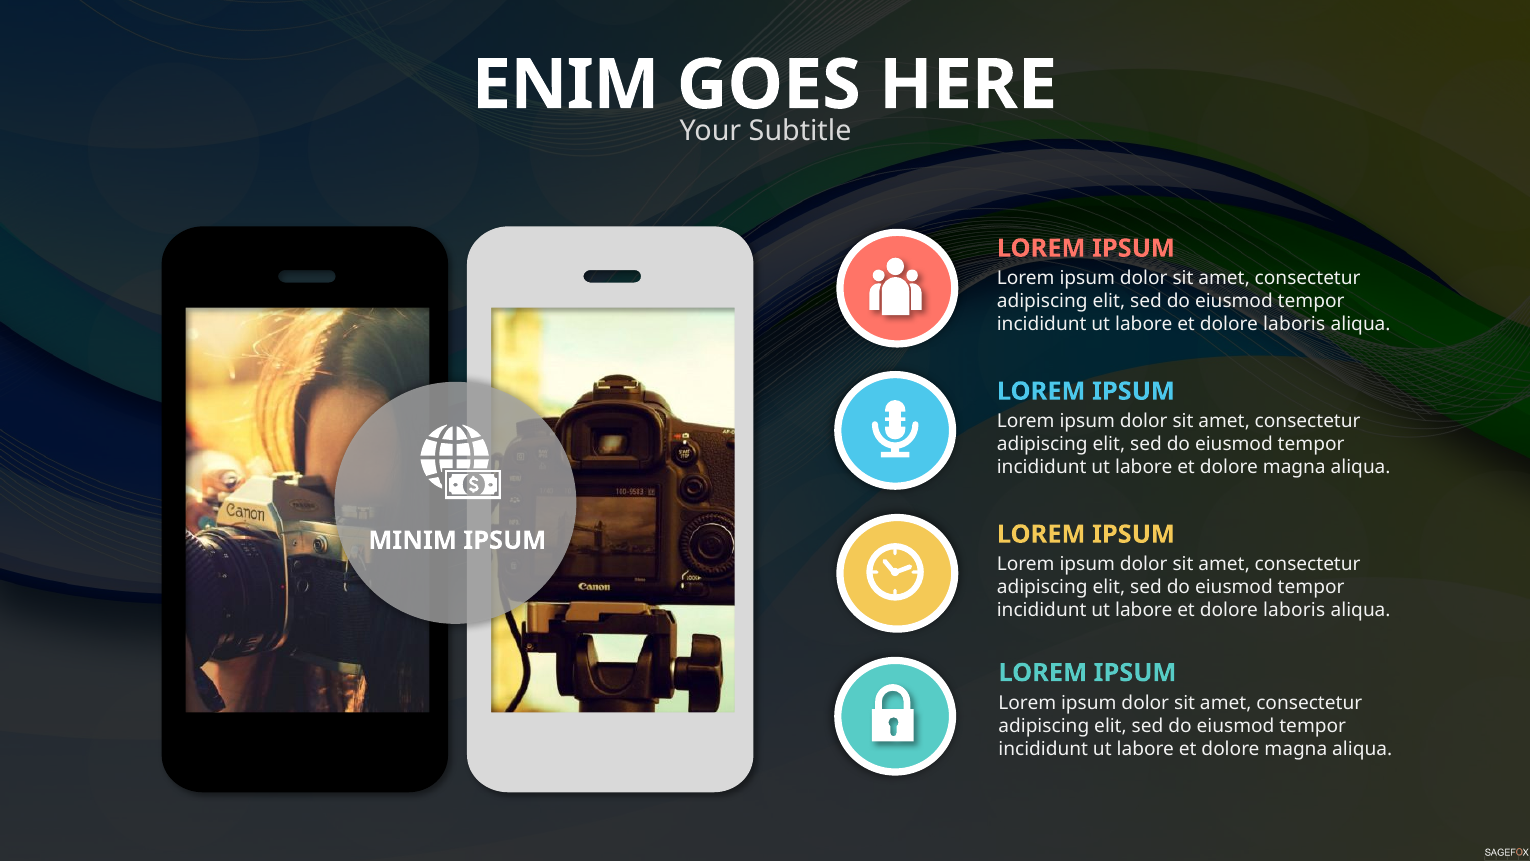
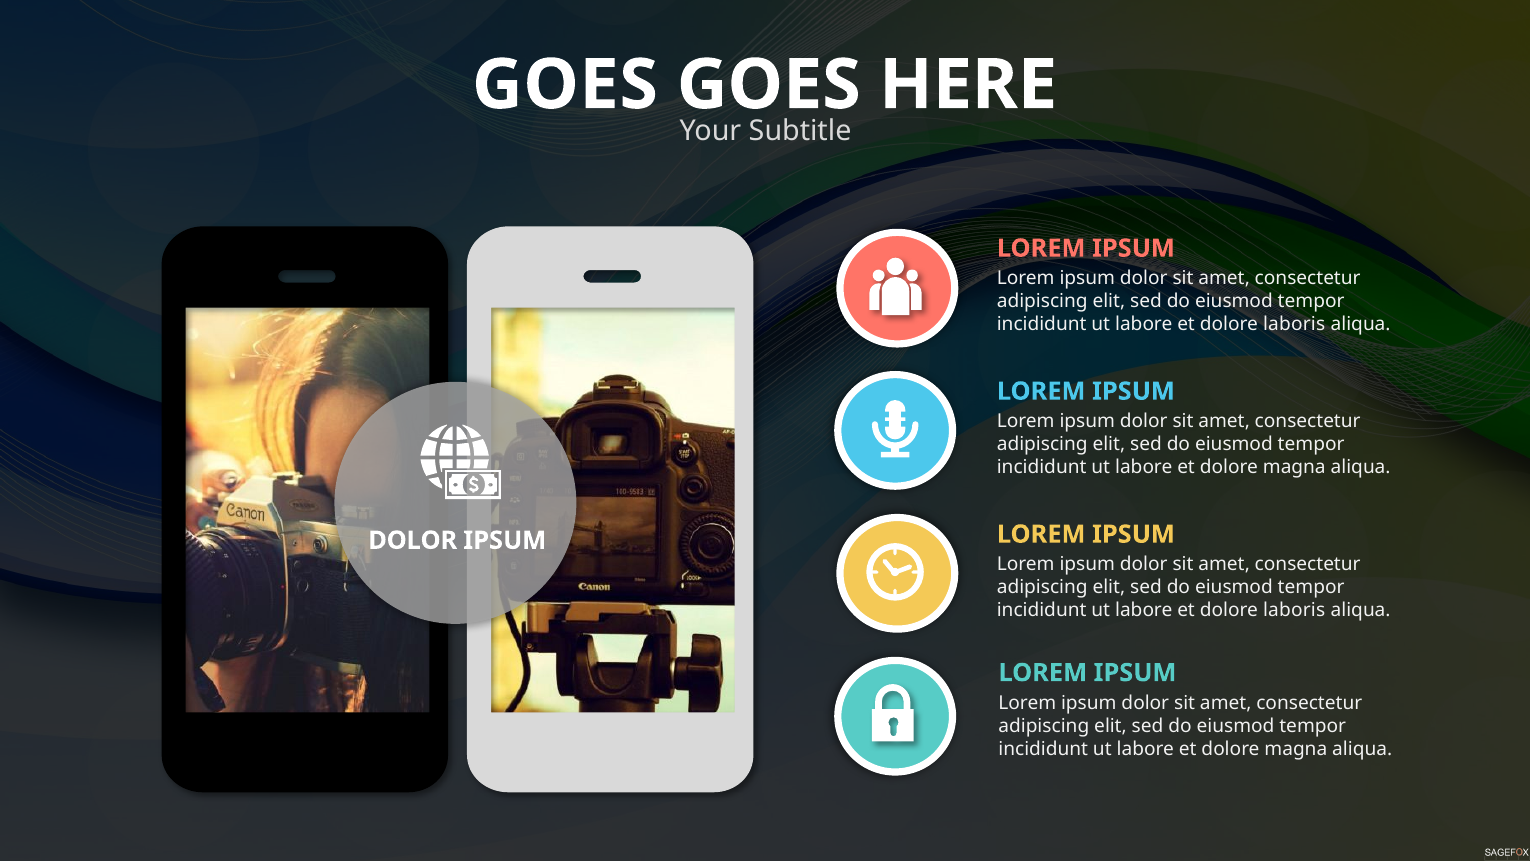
ENIM: ENIM -> GOES (565, 85)
MINIM: MINIM -> DOLOR (413, 540)
